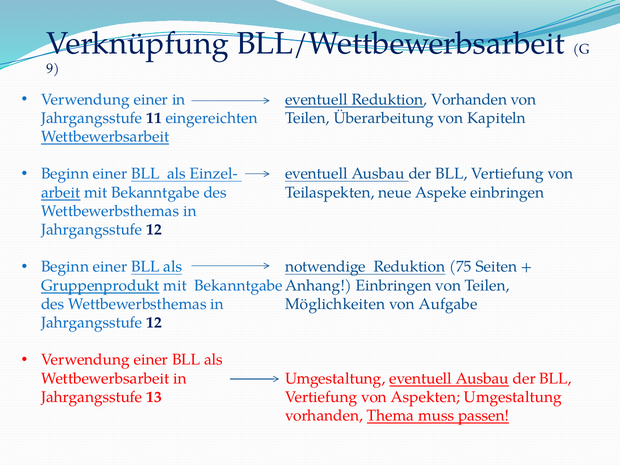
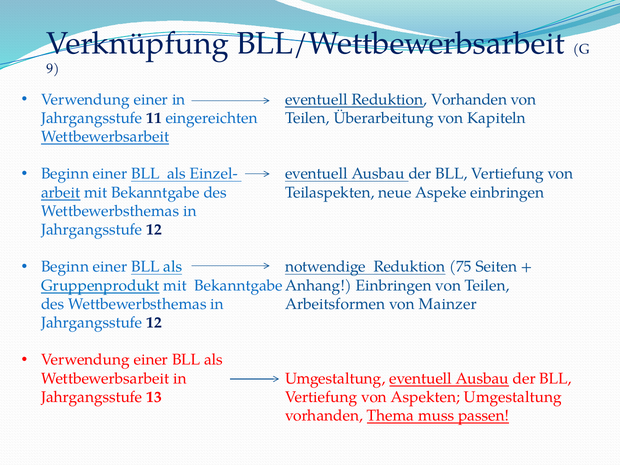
Möglichkeiten: Möglichkeiten -> Arbeitsformen (335, 304)
Aufgabe: Aufgabe -> Mainzer (448, 304)
